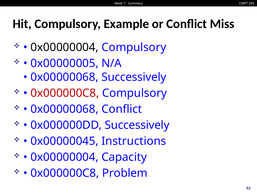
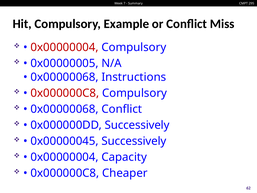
0x00000004 colour: black -> red (65, 47)
0x00000068 Successively: Successively -> Instructions (134, 77)
0x00000045 Instructions: Instructions -> Successively (134, 141)
Problem: Problem -> Cheaper (125, 173)
